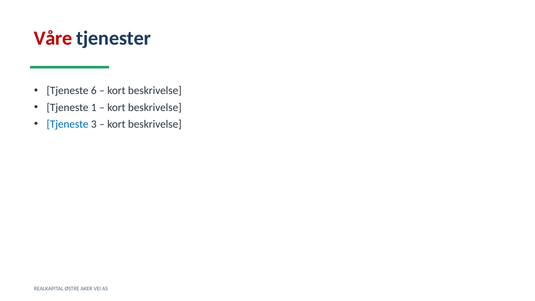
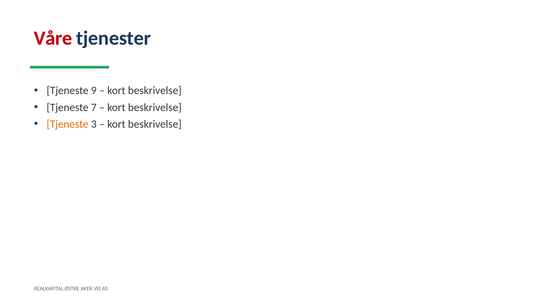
6: 6 -> 9 (94, 91)
1: 1 -> 7 (94, 107)
Tjeneste colour: blue -> orange (68, 124)
